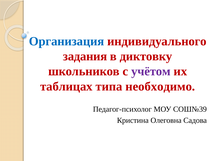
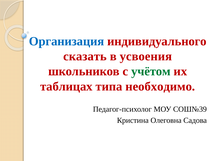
задания: задания -> сказать (85, 56)
диктовку: диктовку -> усвоения (146, 56)
учётом colour: purple -> green (151, 71)
